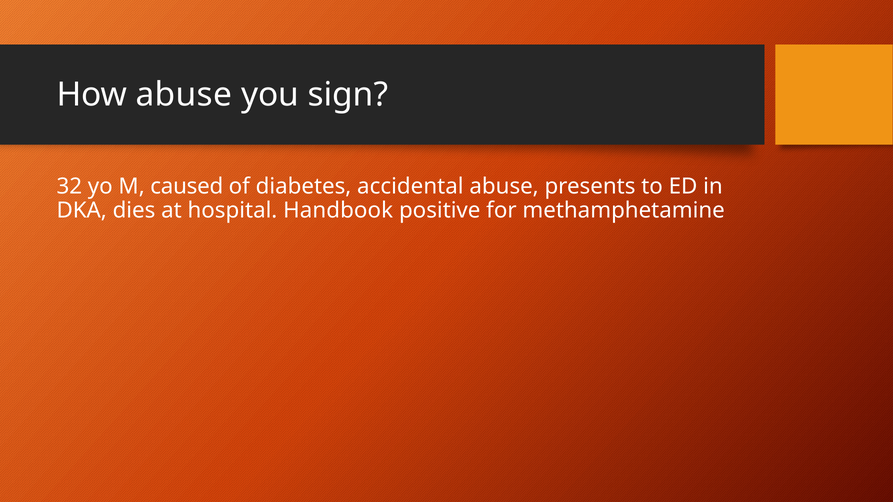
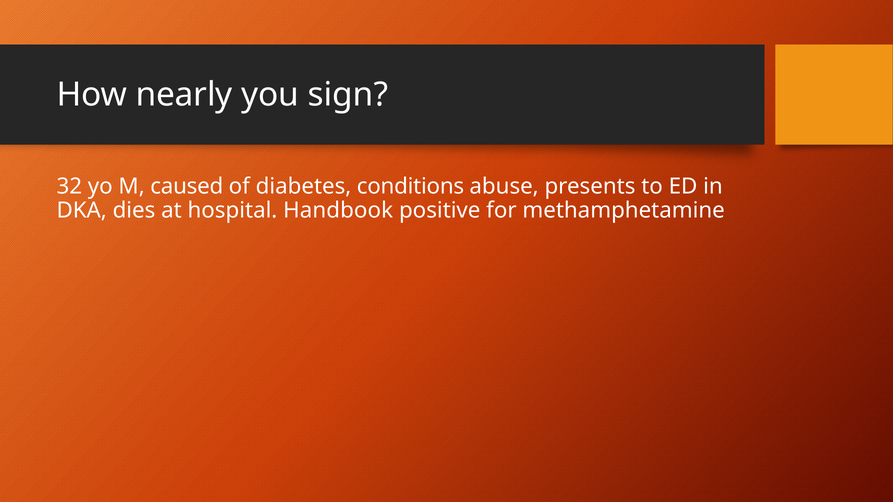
How abuse: abuse -> nearly (184, 95)
accidental: accidental -> conditions (411, 186)
